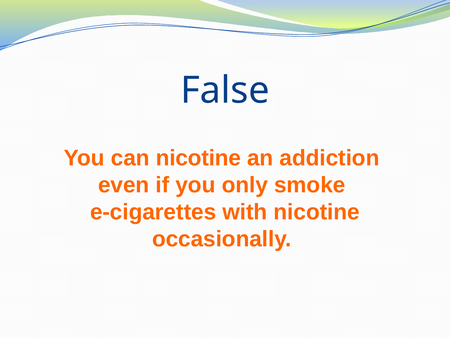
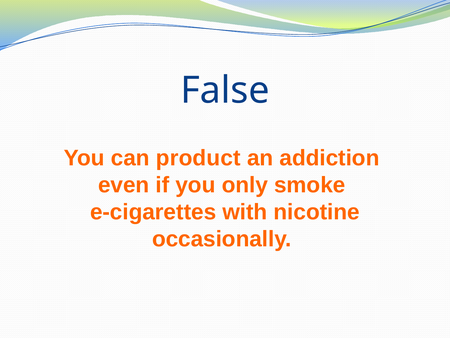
can nicotine: nicotine -> product (198, 158)
